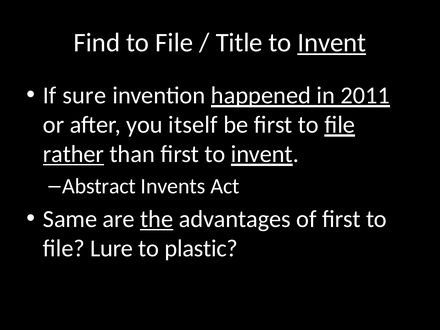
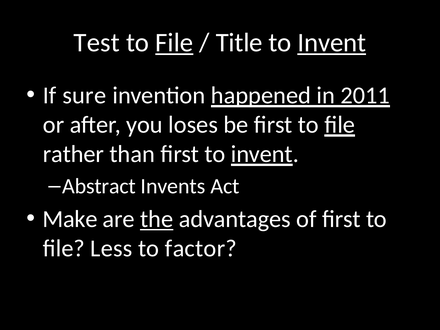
Find: Find -> Test (97, 43)
File underline: none -> present (174, 43)
itself: itself -> loses (193, 125)
rather underline: present -> none (74, 154)
Same: Same -> Make (70, 219)
Lure: Lure -> Less (111, 248)
plastic: plastic -> factor (201, 248)
